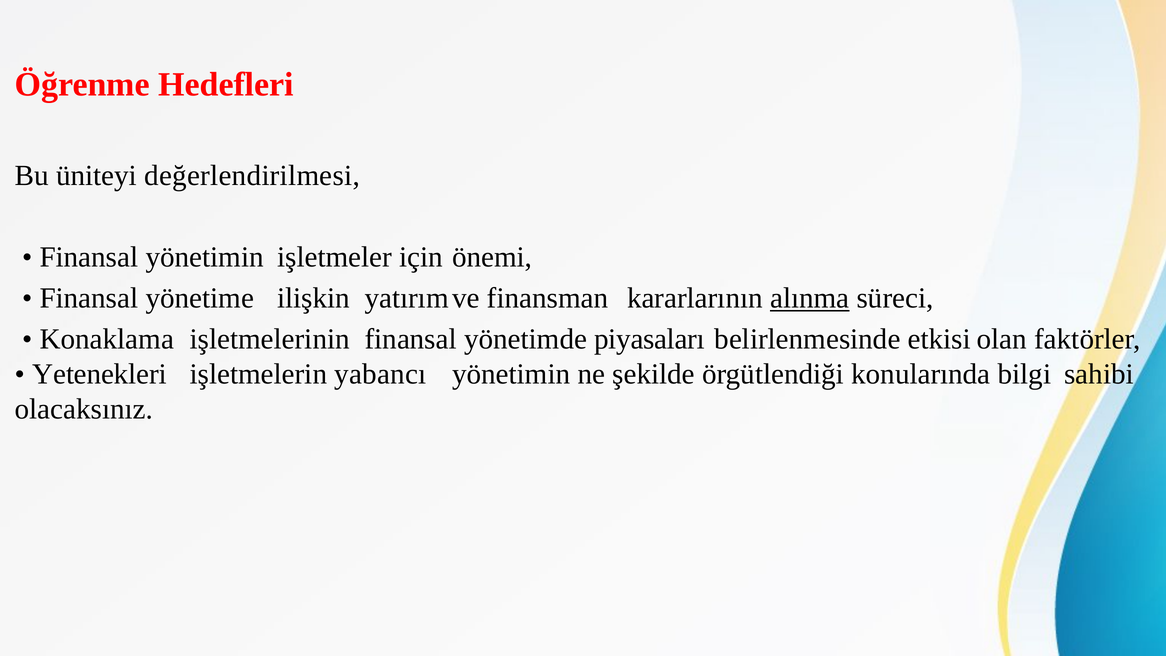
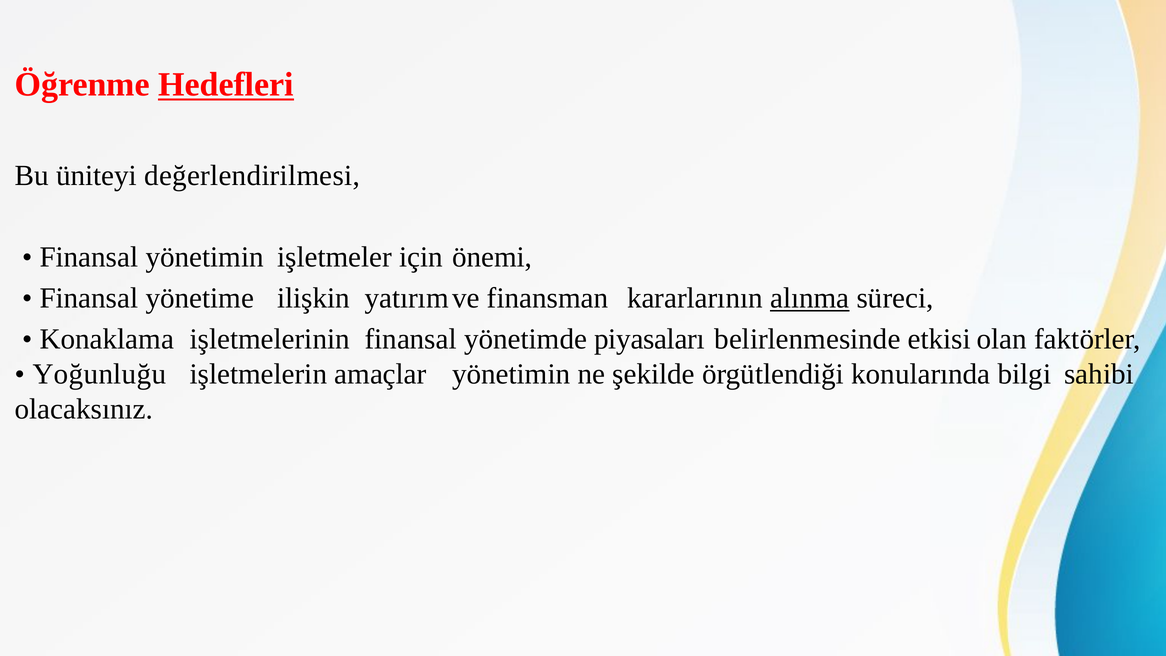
Hedefleri underline: none -> present (226, 85)
Yetenekleri: Yetenekleri -> Yoğunluğu (99, 374)
yabancı: yabancı -> amaçlar (381, 374)
